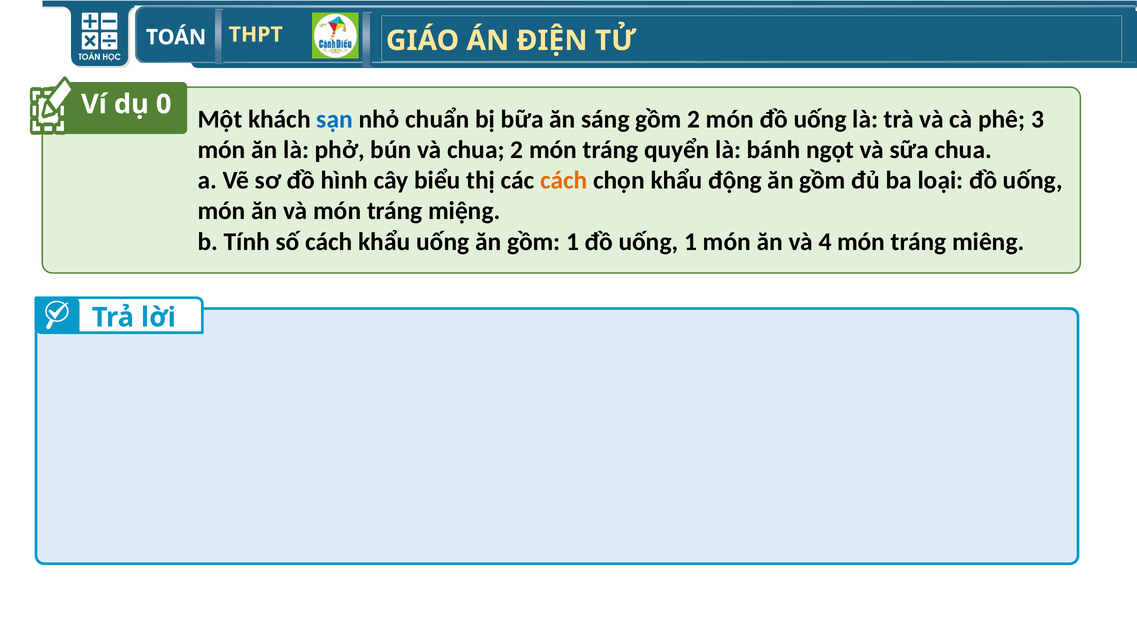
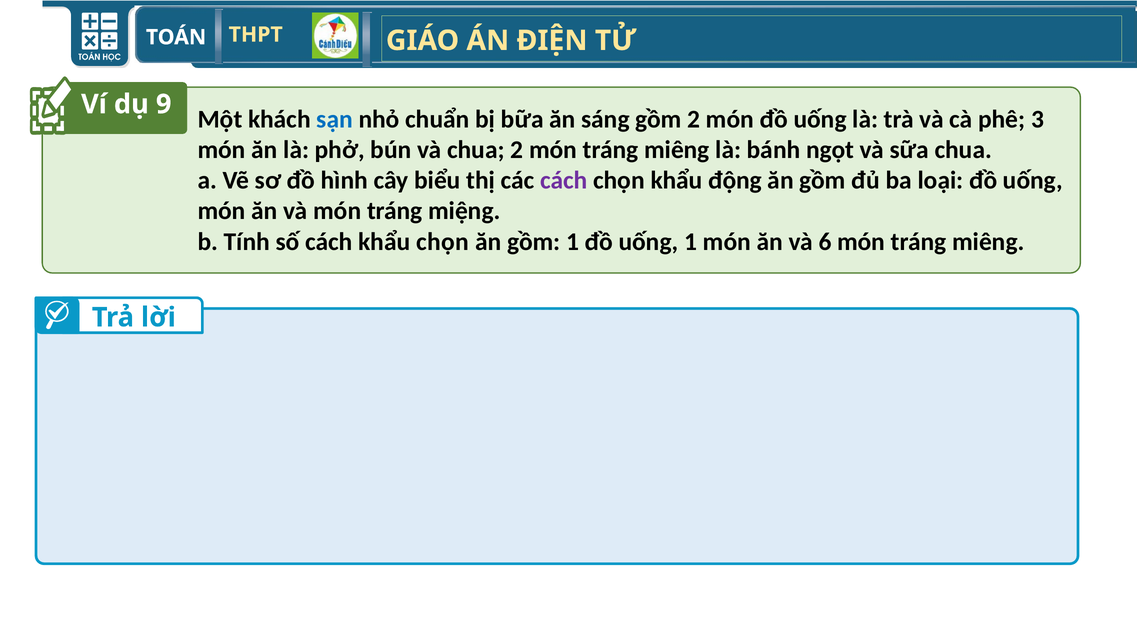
0: 0 -> 9 (164, 104)
2 món tráng quyển: quyển -> miêng (677, 150)
cách colour: orange -> purple (564, 180)
khẩu uống: uống -> chọn (443, 241)
4: 4 -> 6 (825, 241)
